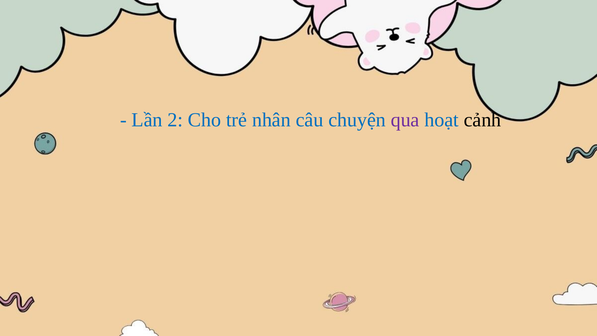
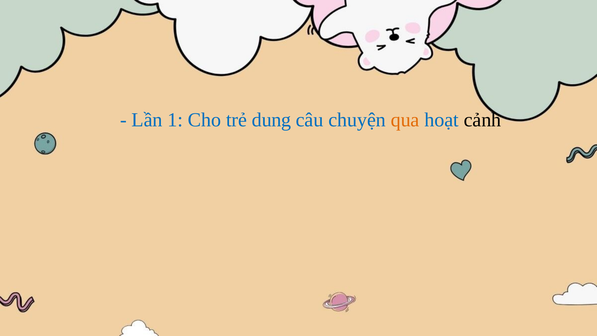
2: 2 -> 1 (175, 120)
nhân: nhân -> dung (272, 120)
qua colour: purple -> orange (405, 120)
